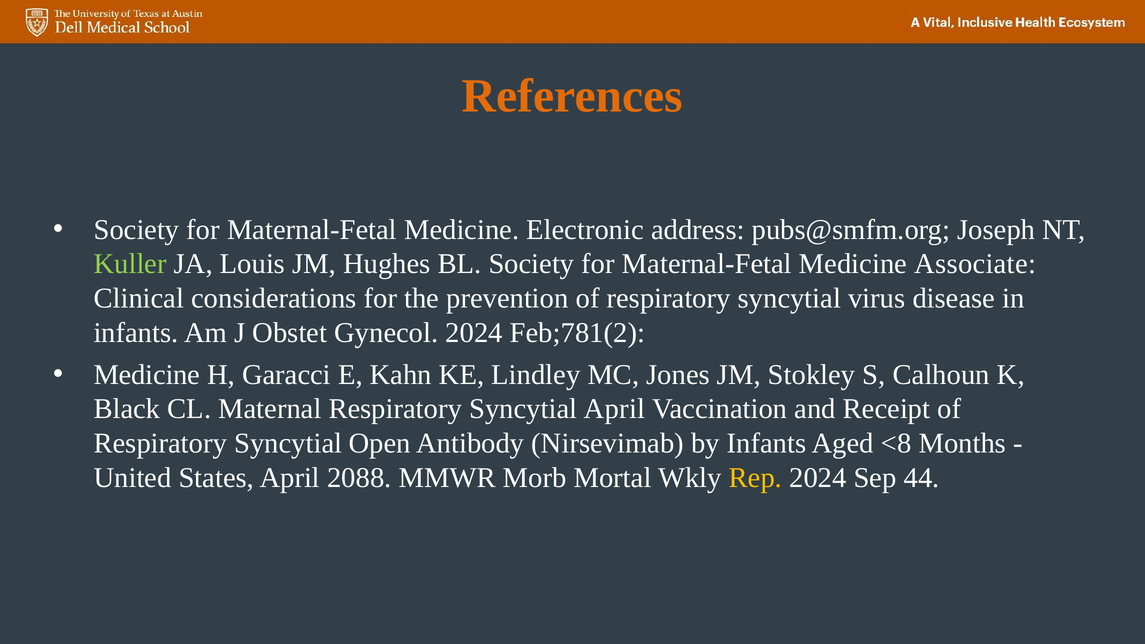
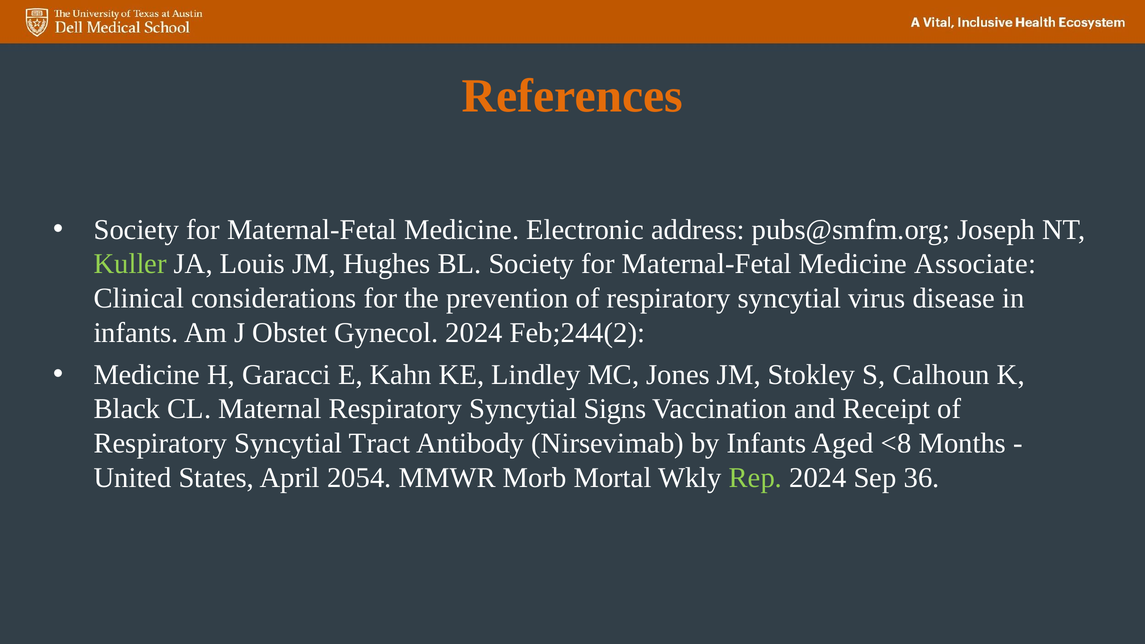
Feb;781(2: Feb;781(2 -> Feb;244(2 (577, 333)
Syncytial April: April -> Signs (615, 409)
Open: Open -> Tract (380, 443)
2088: 2088 -> 2054 (359, 478)
Rep colour: yellow -> light green (755, 478)
44: 44 -> 36 (922, 478)
